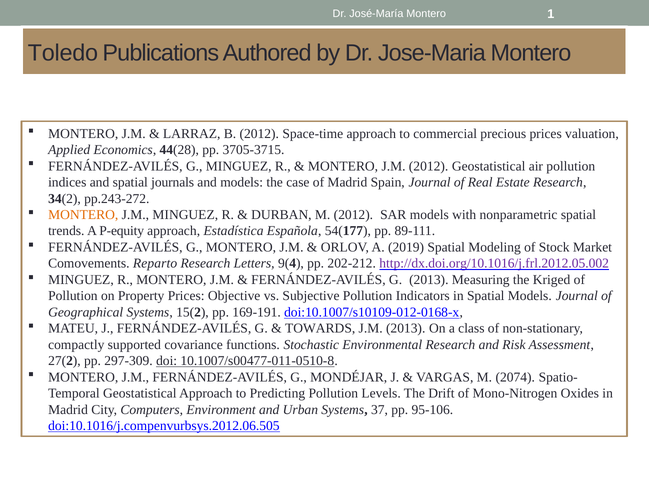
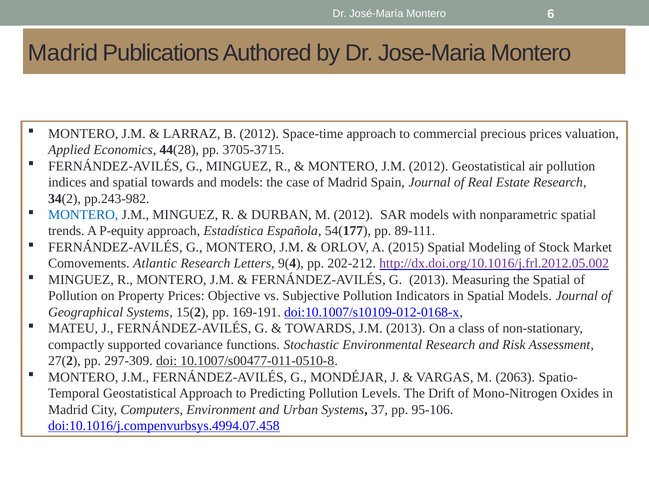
1: 1 -> 6 (551, 14)
Toledo: Toledo -> Madrid (63, 53)
spatial journals: journals -> towards (173, 182)
pp.243-272: pp.243-272 -> pp.243-982 (117, 198)
MONTERO colour: orange -> blue (83, 215)
2019: 2019 -> 2015 (406, 247)
Reparto: Reparto -> Atlantic (155, 263)
the Kriged: Kriged -> Spatial (552, 280)
2074: 2074 -> 2063 (515, 377)
doi:10.1016/j.compenvurbsys.2012.06.505: doi:10.1016/j.compenvurbsys.2012.06.505 -> doi:10.1016/j.compenvurbsys.4994.07.458 (164, 426)
